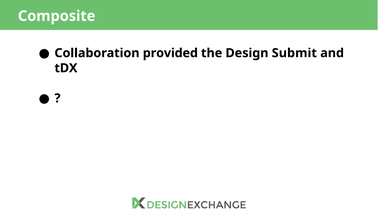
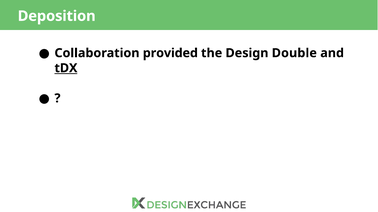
Composite: Composite -> Deposition (57, 16)
Submit: Submit -> Double (294, 53)
tDX underline: none -> present (66, 68)
